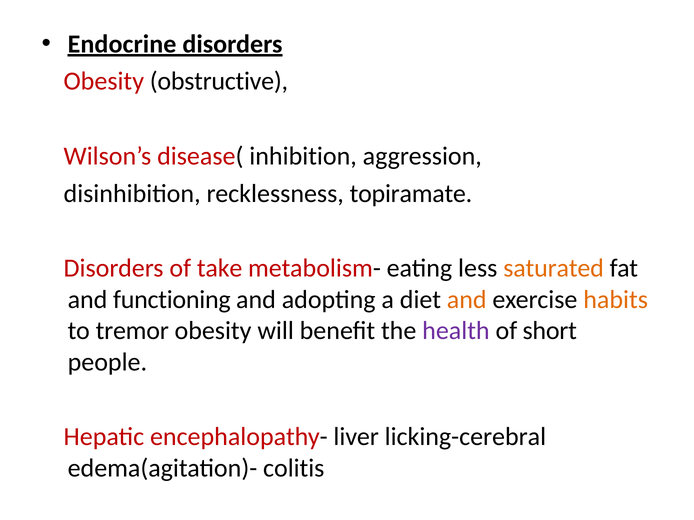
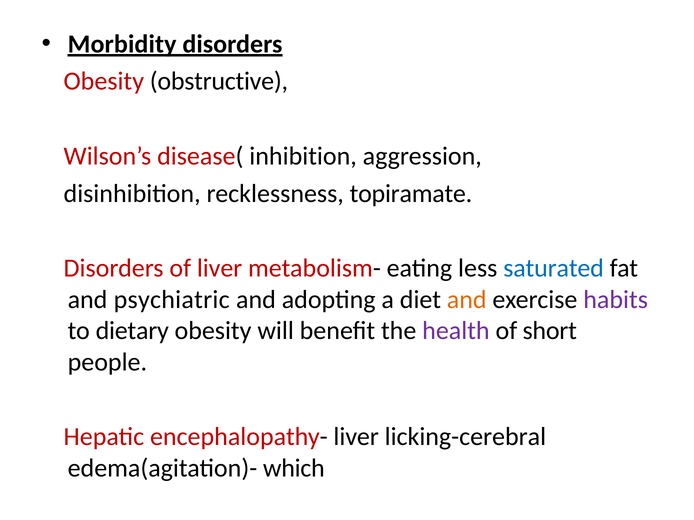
Endocrine: Endocrine -> Morbidity (122, 44)
of take: take -> liver (220, 269)
saturated colour: orange -> blue (554, 269)
functioning: functioning -> psychiatric (172, 300)
habits colour: orange -> purple (616, 300)
tremor: tremor -> dietary (132, 331)
colitis: colitis -> which (294, 469)
